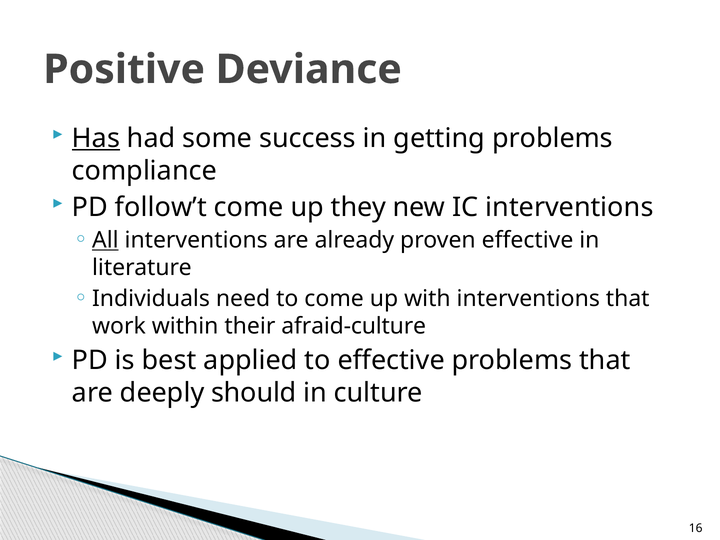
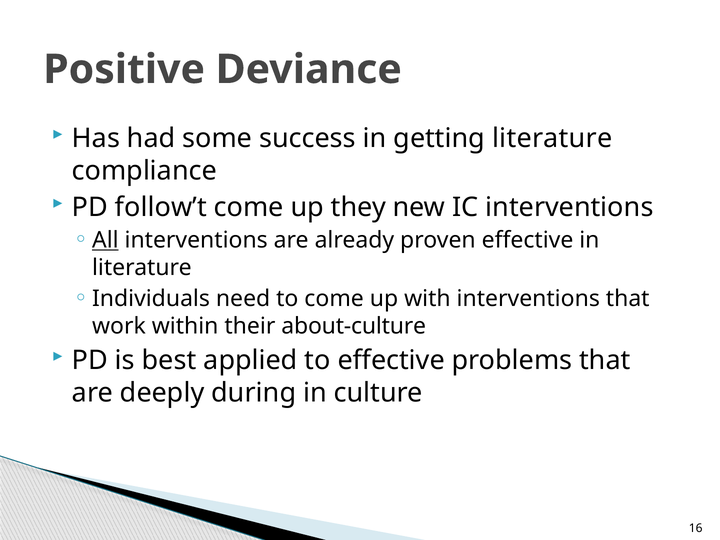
Has underline: present -> none (96, 138)
getting problems: problems -> literature (552, 138)
afraid-culture: afraid-culture -> about-culture (354, 326)
should: should -> during (254, 393)
